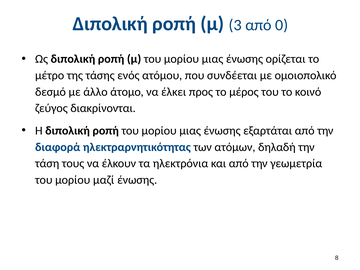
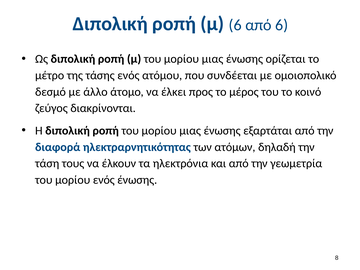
μ 3: 3 -> 6 (235, 25)
από 0: 0 -> 6 (282, 25)
μορίου μαζί: μαζί -> ενός (104, 180)
